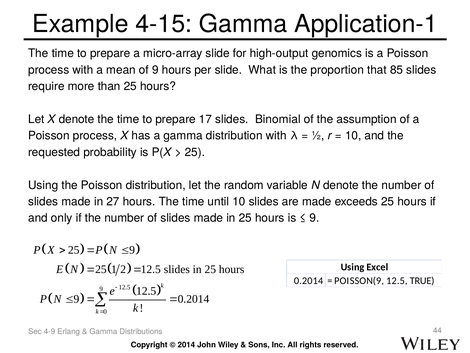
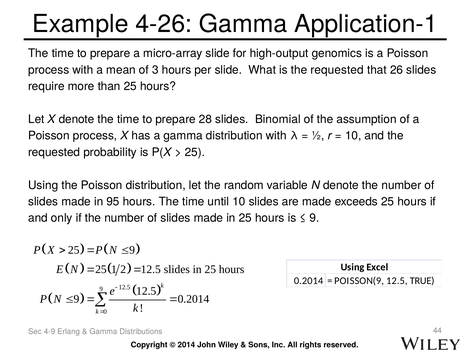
4-15: 4-15 -> 4-26 (164, 24)
of 9: 9 -> 3 (155, 70)
is the proportion: proportion -> requested (337, 70)
85: 85 -> 26 (397, 70)
17: 17 -> 28 (205, 119)
27: 27 -> 95 (113, 201)
